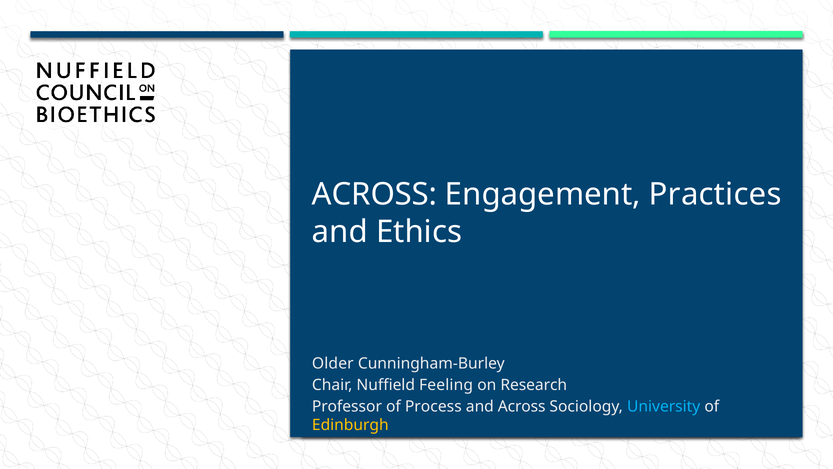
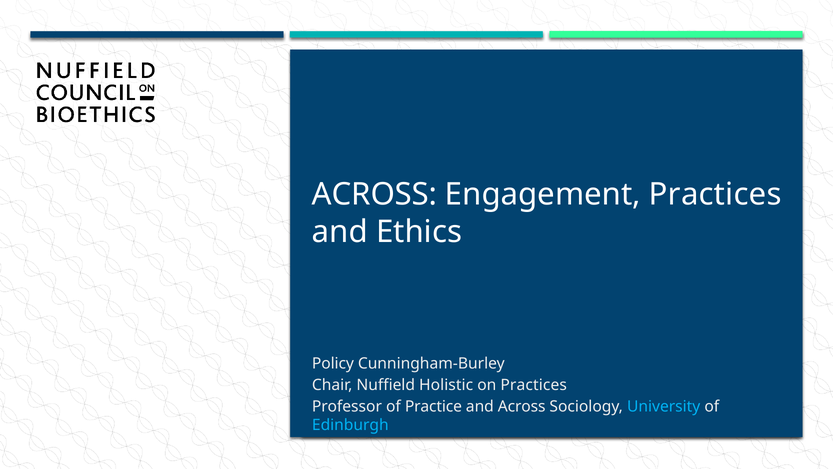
Older: Older -> Policy (333, 363)
Feeling: Feeling -> Holistic (446, 385)
on Research: Research -> Practices (534, 385)
Process: Process -> Practice (433, 406)
Edinburgh colour: yellow -> light blue (350, 425)
